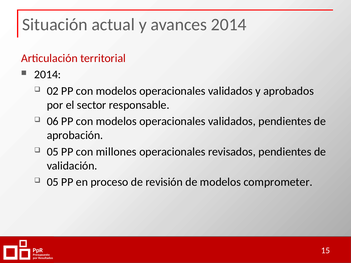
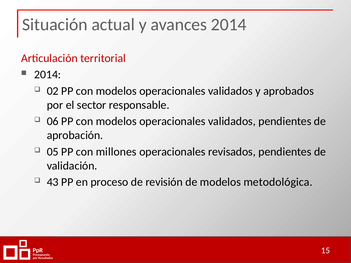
05: 05 -> 43 (53, 182)
comprometer: comprometer -> metodológica (278, 182)
